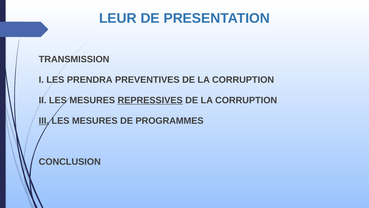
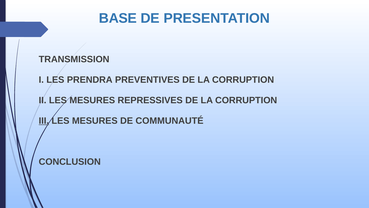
LEUR: LEUR -> BASE (118, 18)
REPRESSIVES underline: present -> none (150, 100)
PROGRAMMES: PROGRAMMES -> COMMUNAUTÉ (170, 121)
